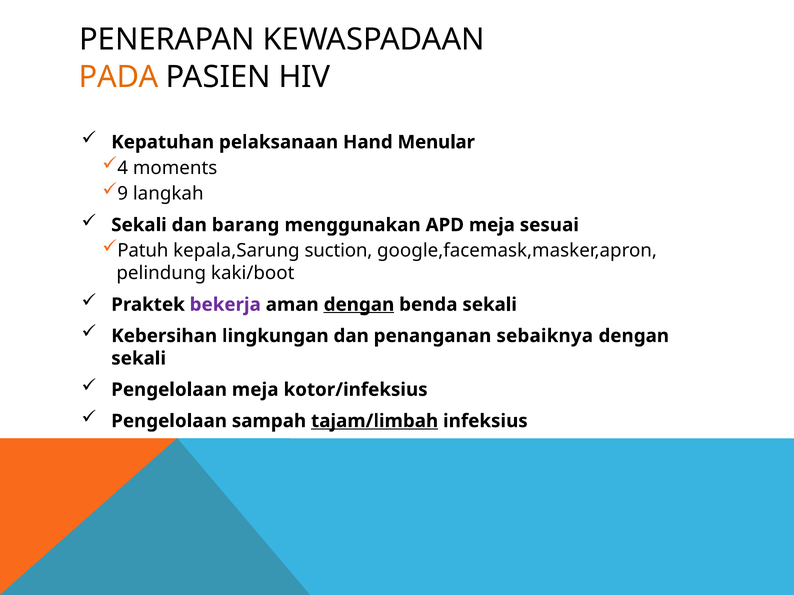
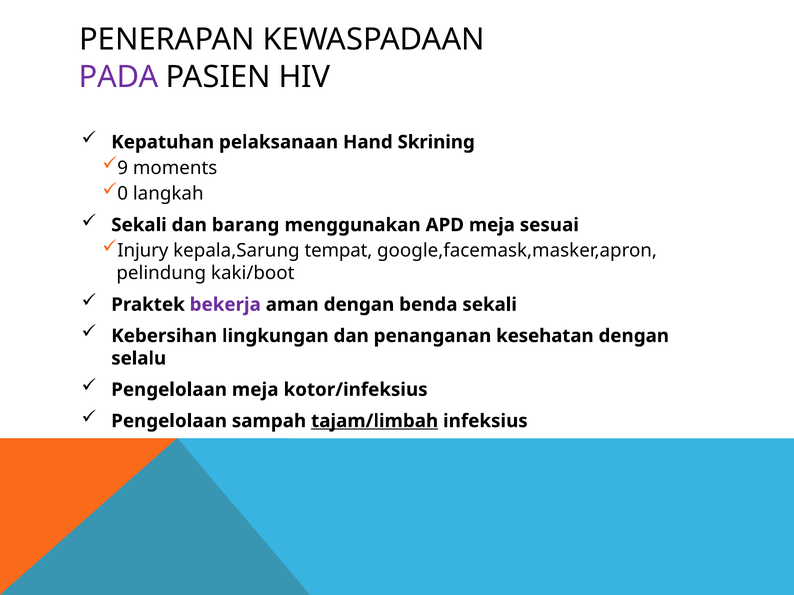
PADA colour: orange -> purple (119, 77)
Menular: Menular -> Skrining (436, 142)
4: 4 -> 9 (123, 168)
9: 9 -> 0 (123, 194)
Patuh: Patuh -> Injury (143, 251)
suction: suction -> tempat (338, 251)
dengan underline: present -> none (359, 305)
sebaiknya: sebaiknya -> kesehatan (545, 336)
sekali: sekali -> selalu (139, 359)
